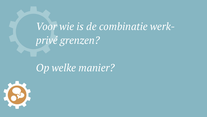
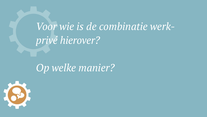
grenzen: grenzen -> hierover (80, 40)
